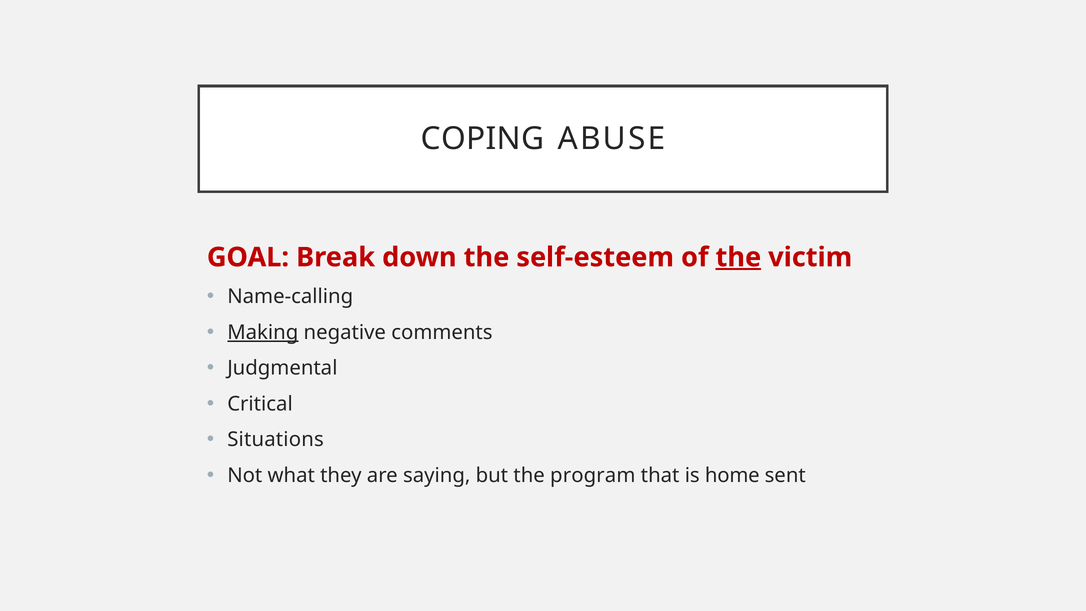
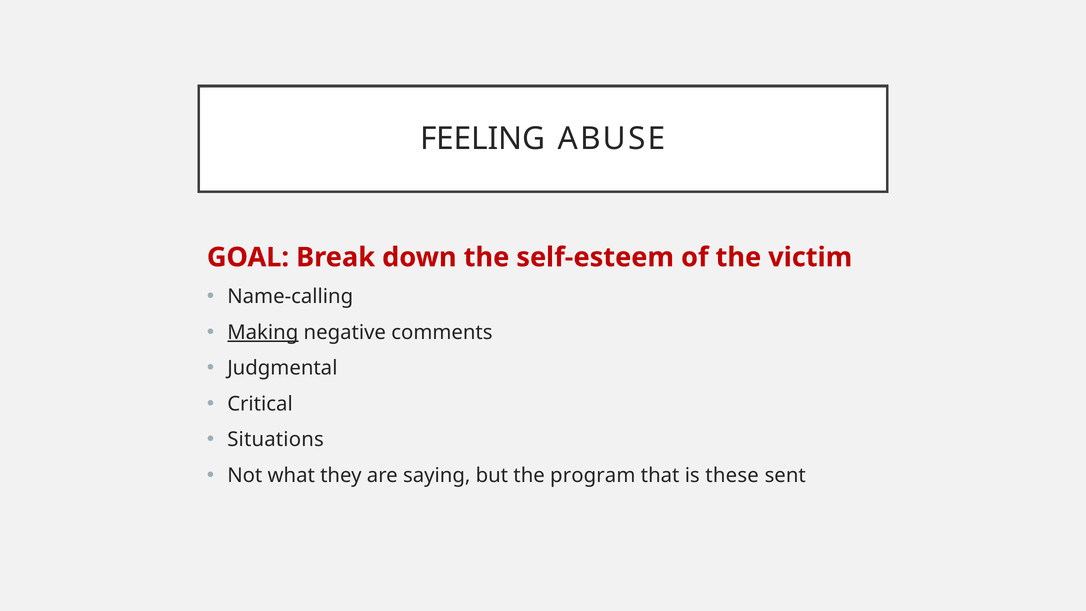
COPING: COPING -> FEELING (483, 139)
the underline: present -> none (738, 257)
home: home -> these (732, 475)
